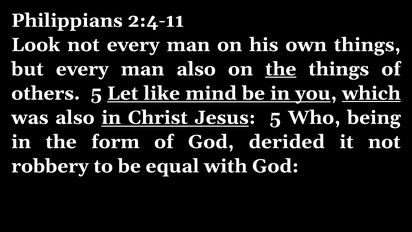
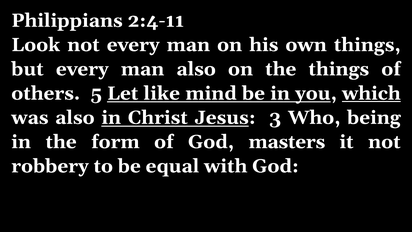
the underline: present -> none (281, 69)
Jesus 5: 5 -> 3 (275, 118)
derided: derided -> masters (287, 142)
